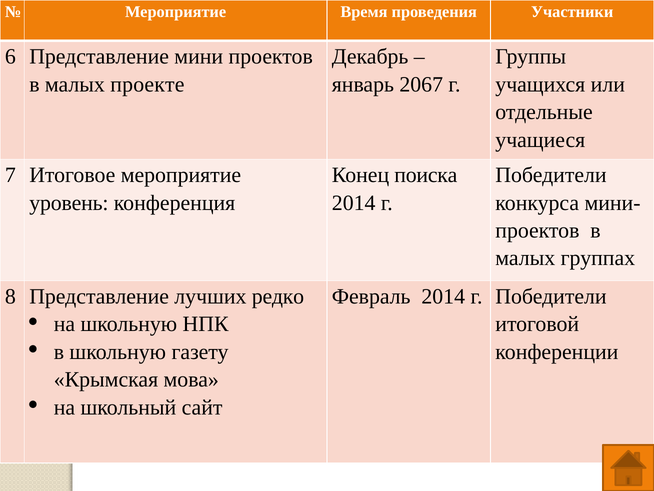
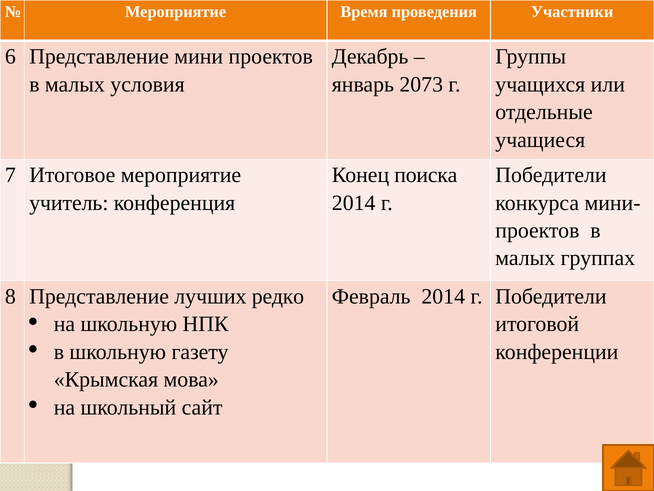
проекте: проекте -> условия (148, 84)
2067: 2067 -> 2073 (421, 84)
уровень: уровень -> учитель (69, 203)
